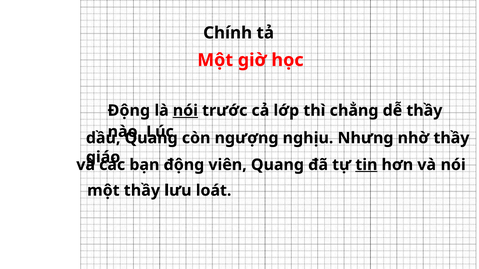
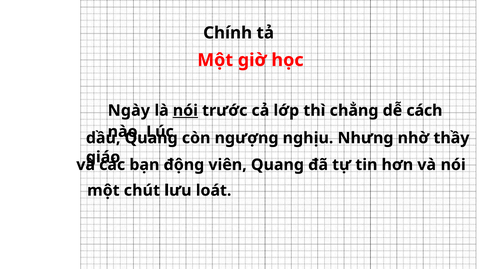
Động: Động -> Ngày (129, 111)
dễ thầy: thầy -> cách (424, 111)
tin underline: present -> none (366, 165)
một thầy: thầy -> chút (142, 191)
